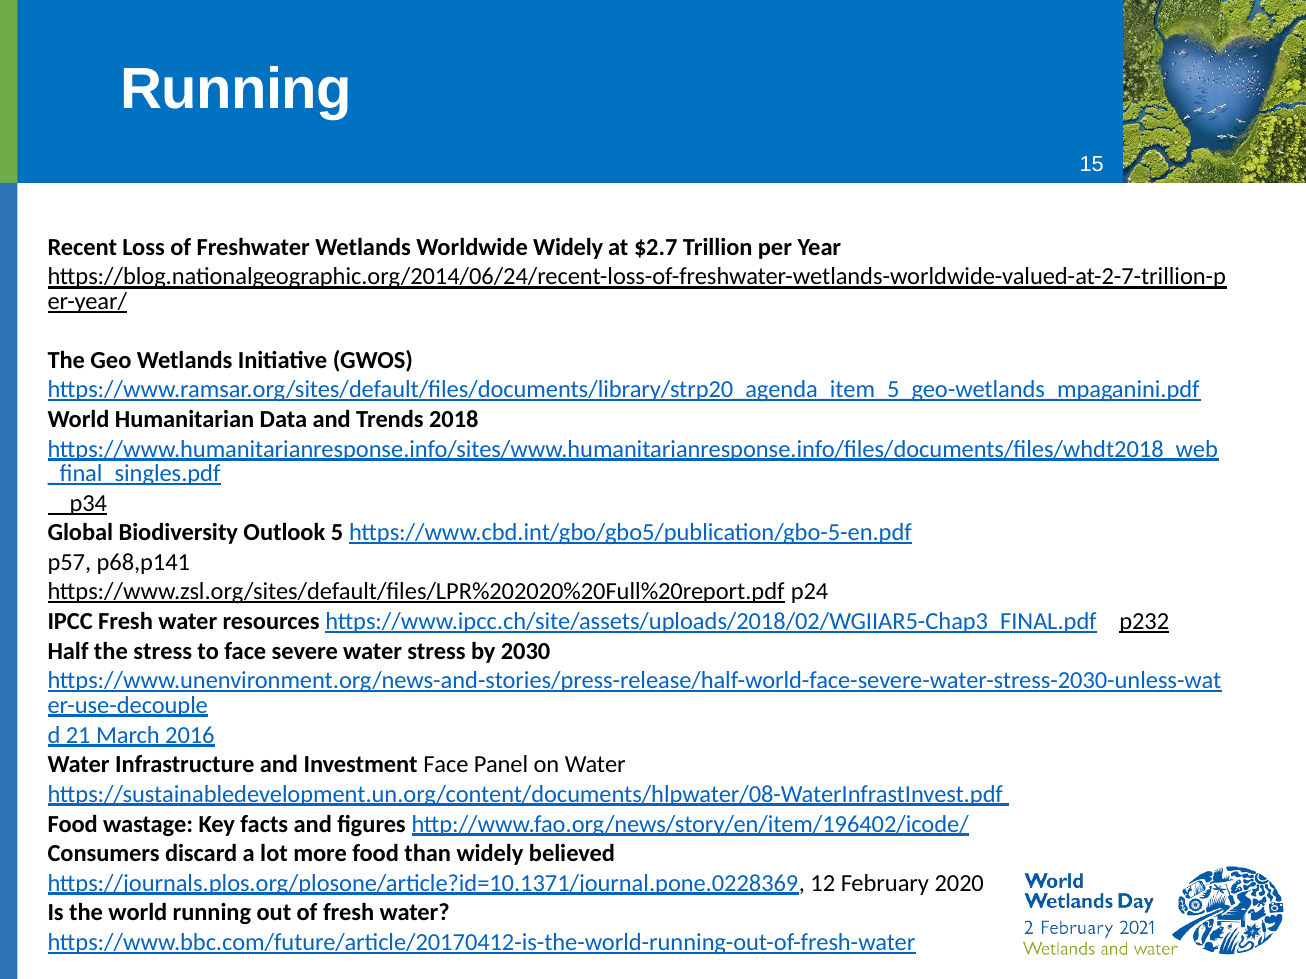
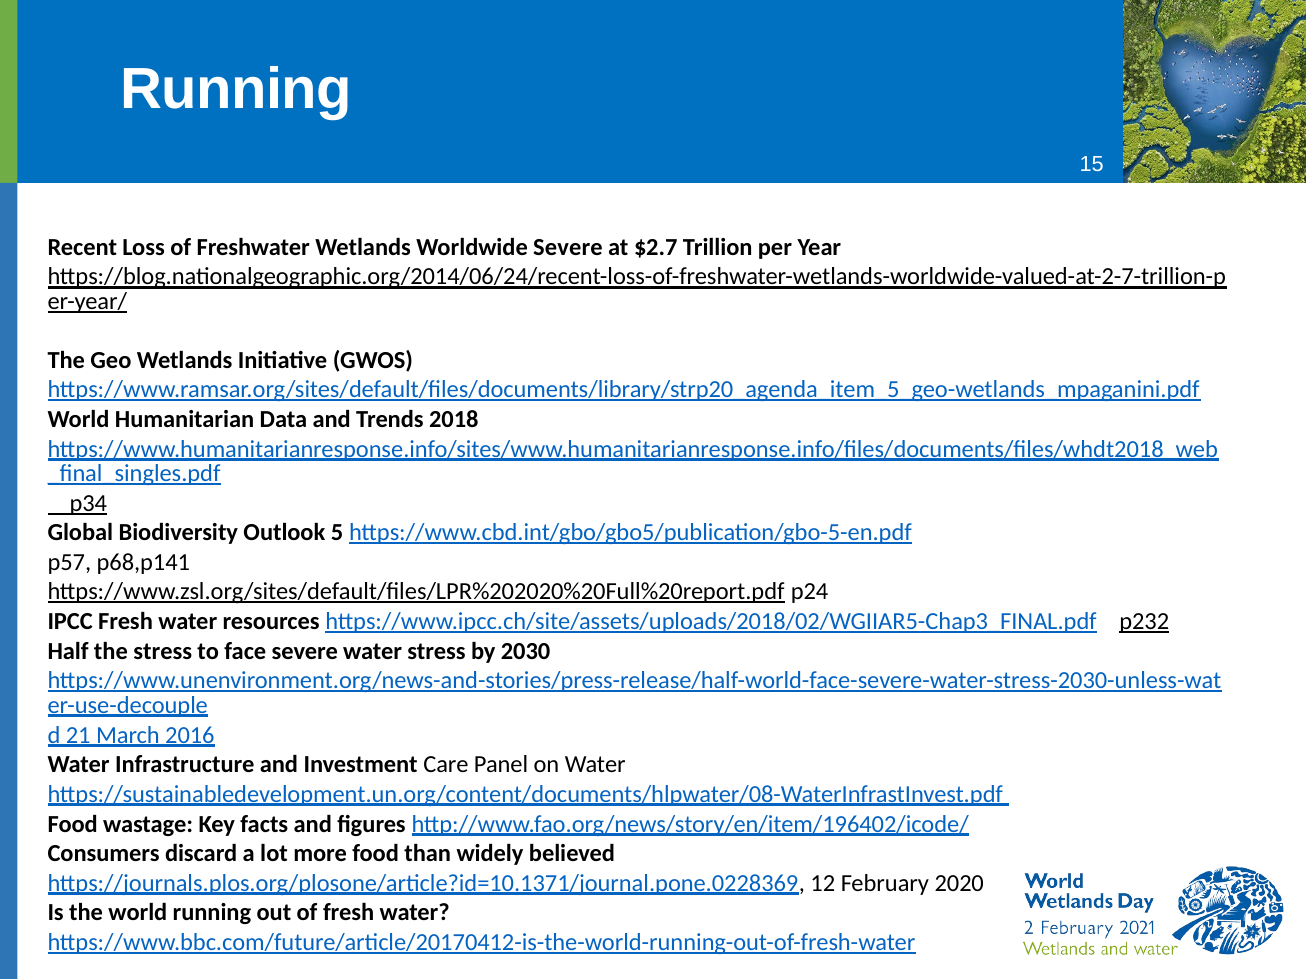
Worldwide Widely: Widely -> Severe (568, 248)
Investment Face: Face -> Care (446, 765)
